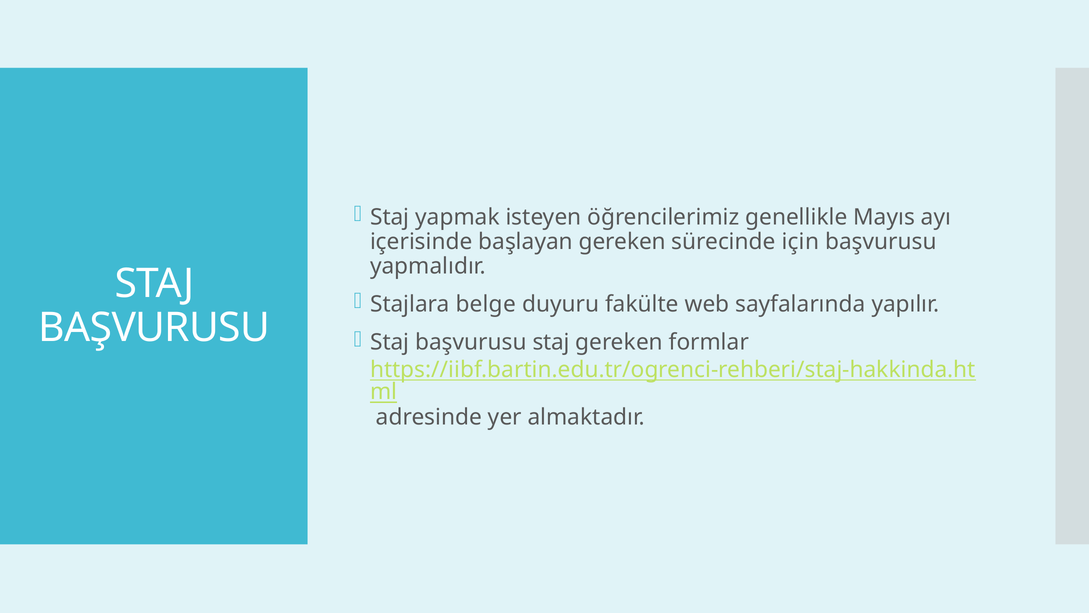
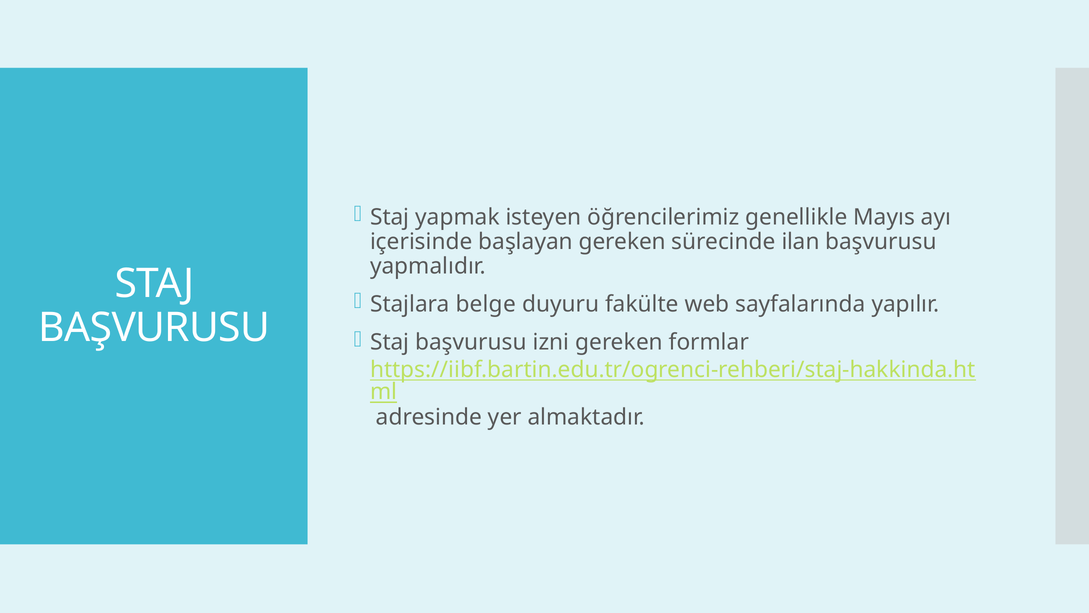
için: için -> ilan (801, 241)
başvurusu staj: staj -> izni (551, 342)
